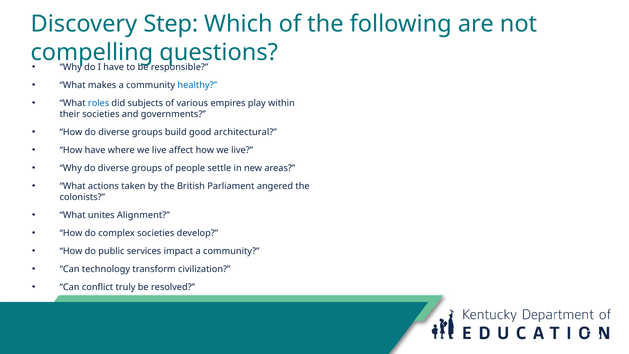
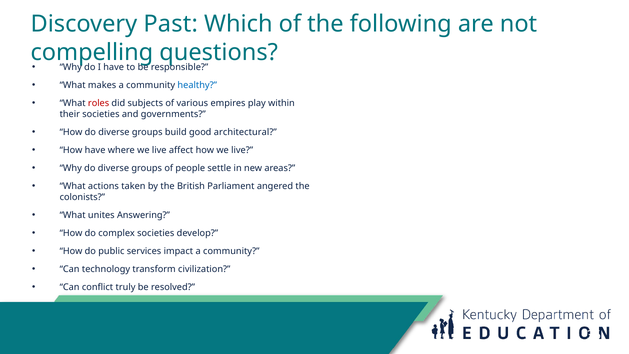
Step: Step -> Past (171, 24)
roles colour: blue -> red (99, 103)
Alignment: Alignment -> Answering (143, 215)
